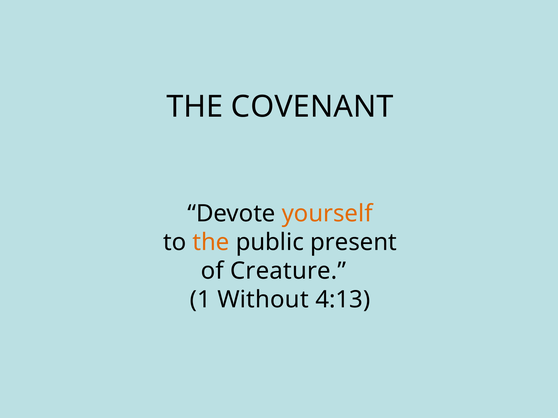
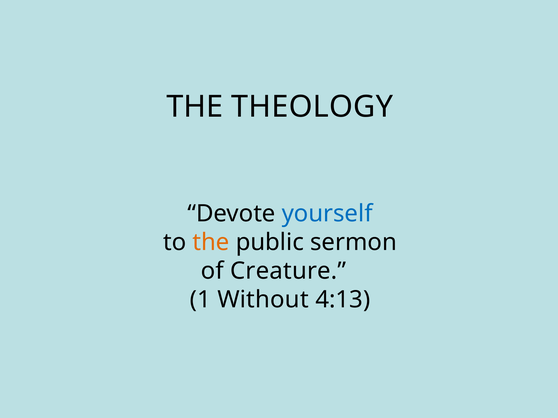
COVENANT: COVENANT -> THEOLOGY (312, 107)
yourself colour: orange -> blue (327, 214)
present: present -> sermon (354, 242)
